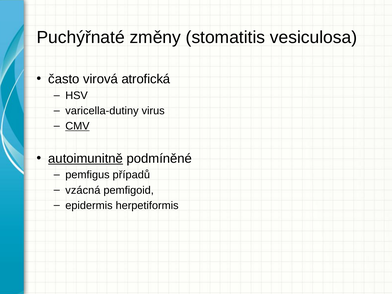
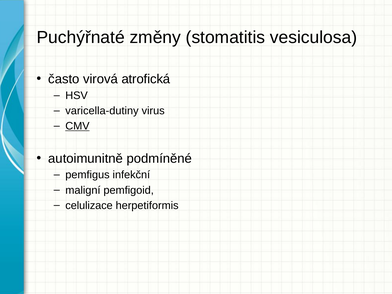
autoimunitně underline: present -> none (86, 158)
případů: případů -> infekční (131, 175)
vzácná: vzácná -> maligní (83, 190)
epidermis: epidermis -> celulizace (89, 205)
